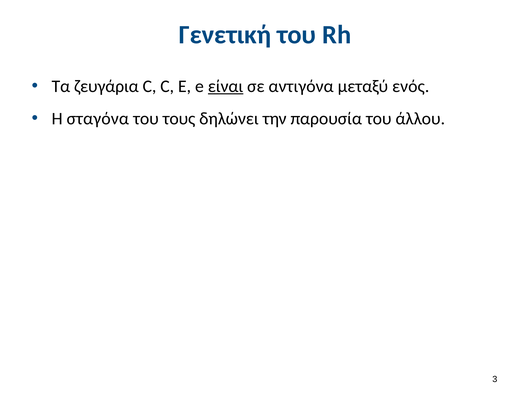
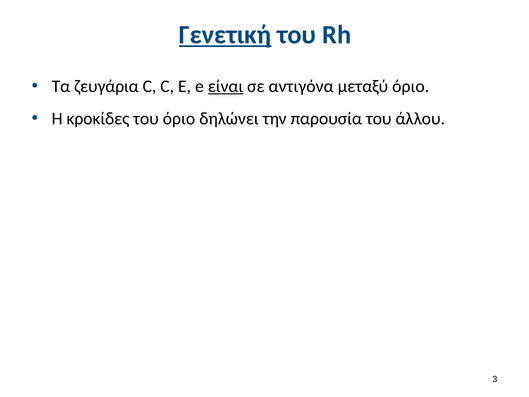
Γενετική underline: none -> present (225, 35)
μεταξύ ενός: ενός -> όριο (411, 86)
σταγόνα: σταγόνα -> κροκίδες (98, 119)
του τους: τους -> όριο (179, 119)
